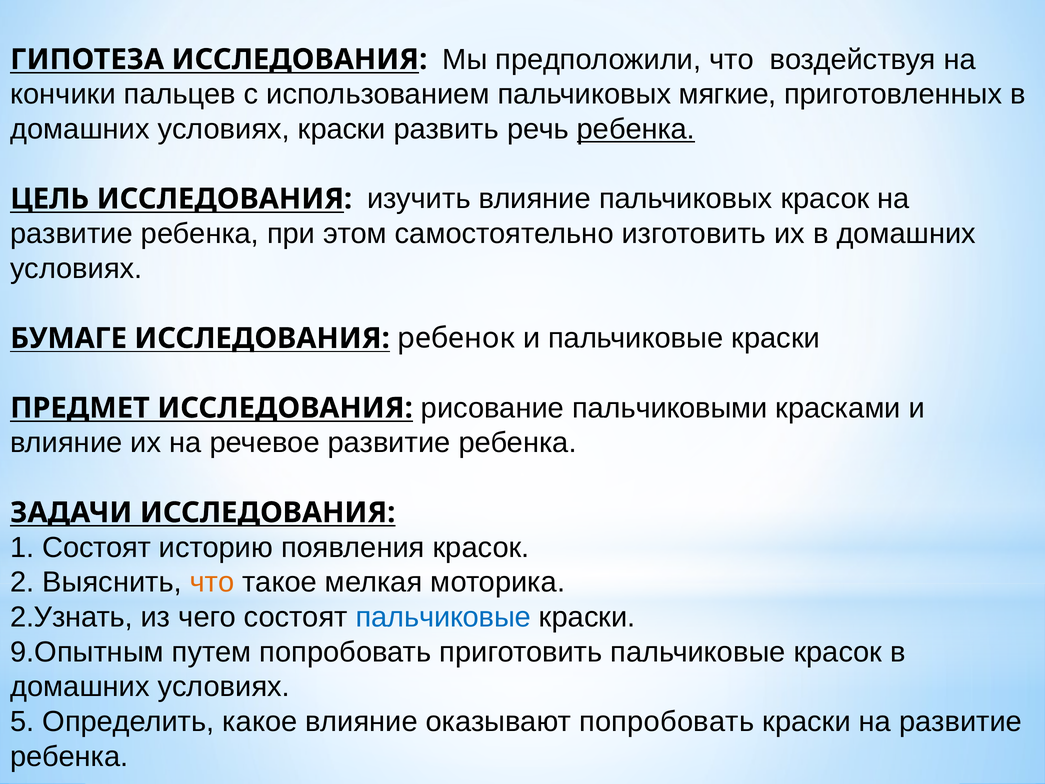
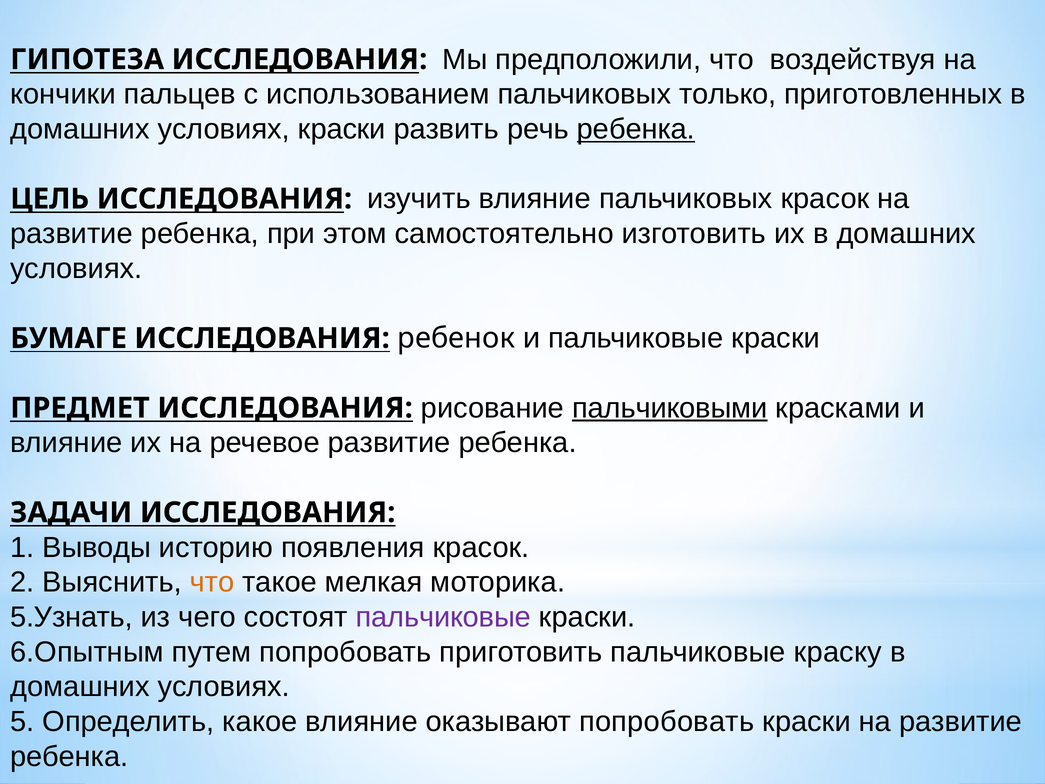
мягкие: мягкие -> только (728, 94)
пальчиковыми underline: none -> present (670, 408)
1 Состоят: Состоят -> Выводы (97, 547)
2.Узнать: 2.Узнать -> 5.Узнать (72, 617)
пальчиковые colour: blue -> purple (443, 617)
9.Опытным: 9.Опытным -> 6.Опытным (87, 652)
пальчиковые красок: красок -> краску (838, 652)
